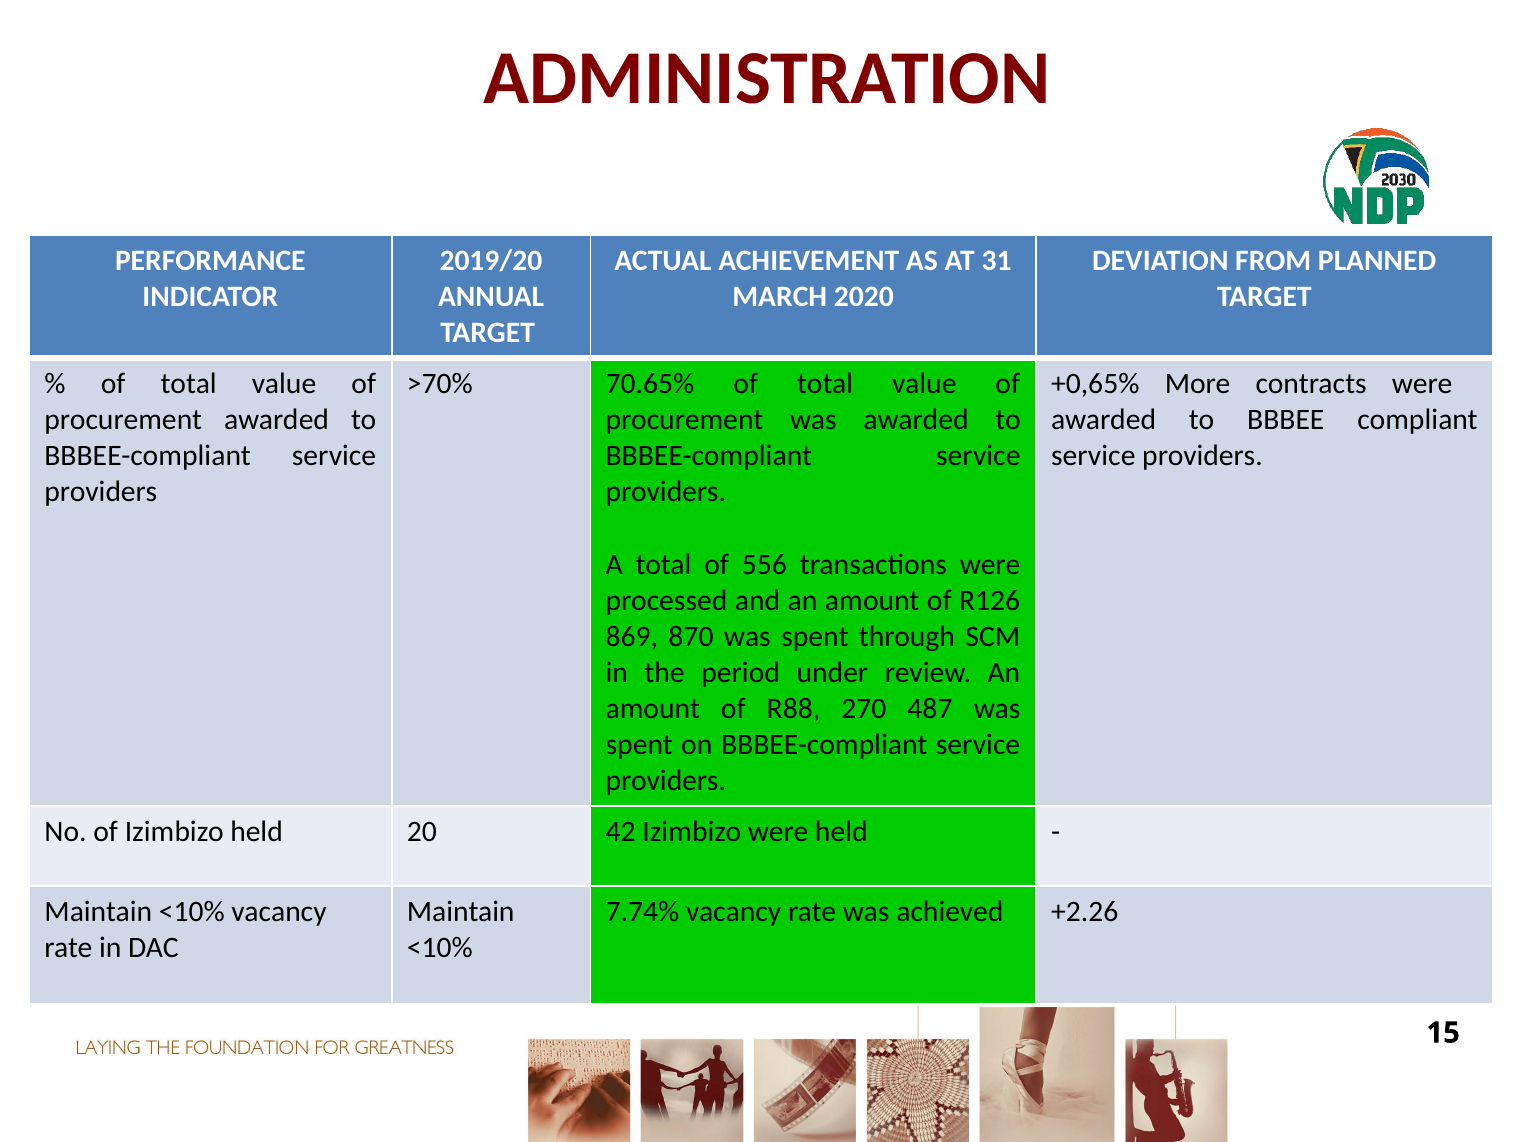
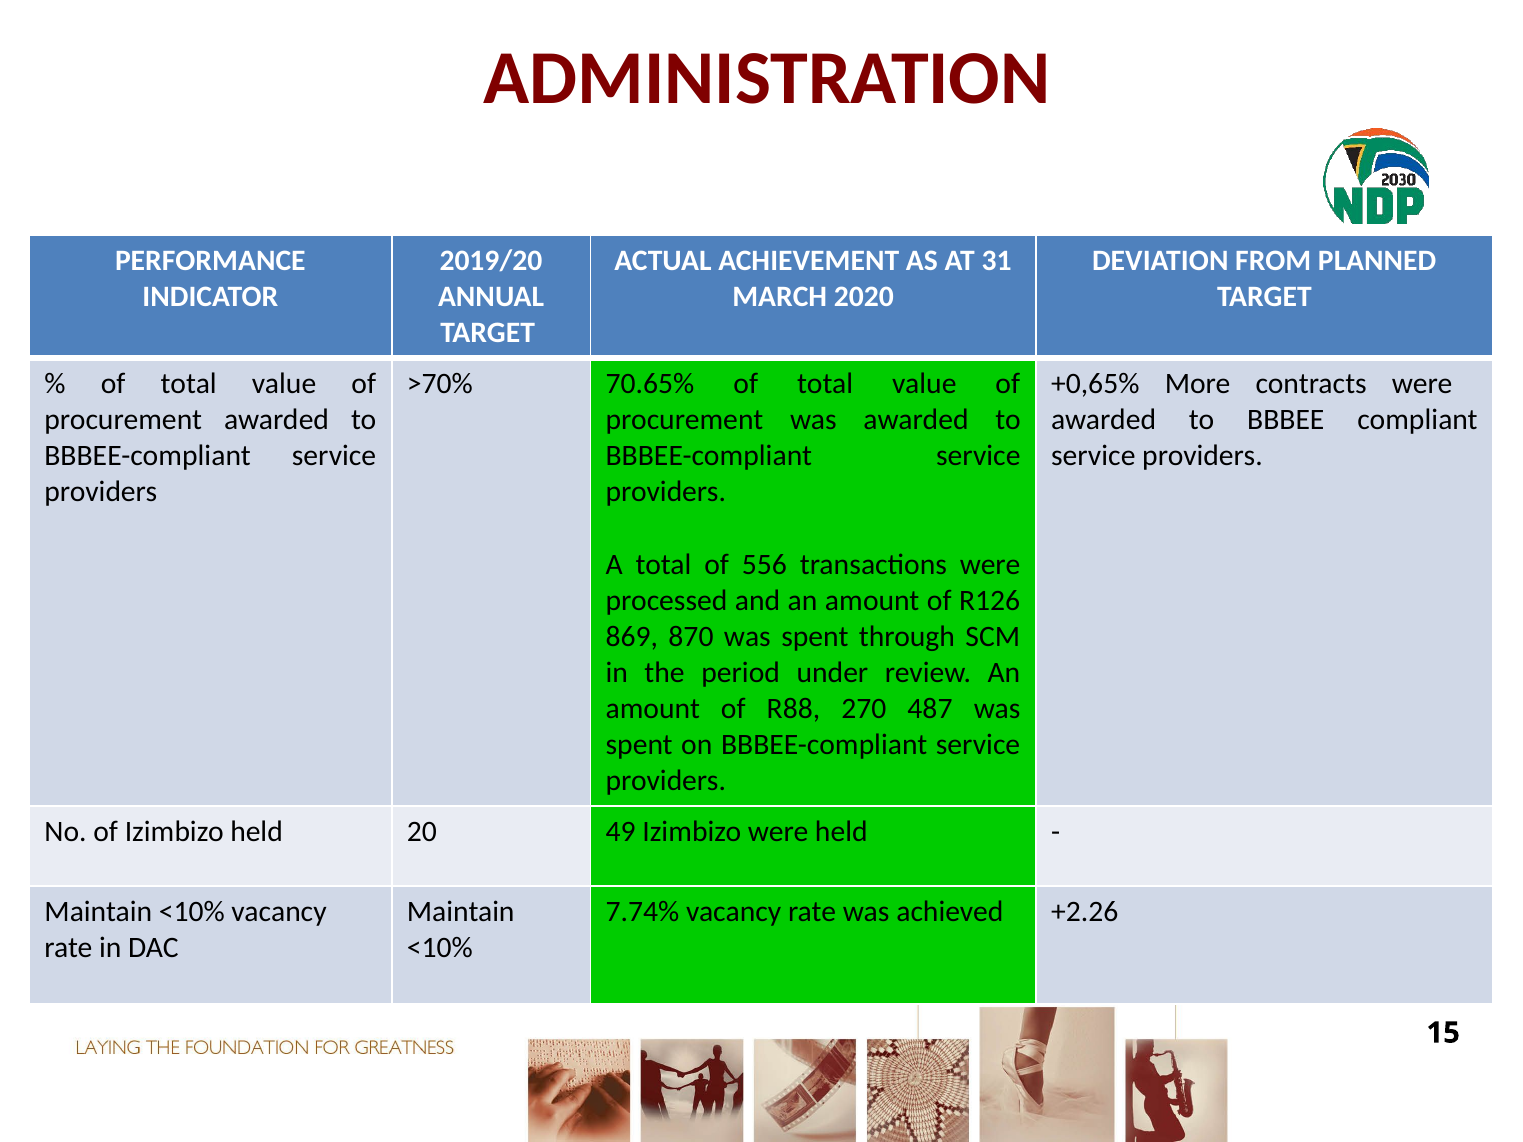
42: 42 -> 49 (621, 832)
